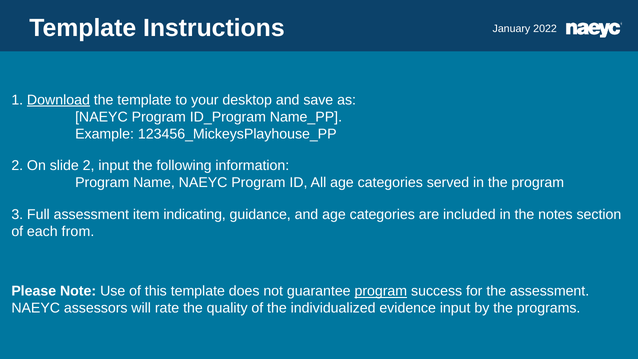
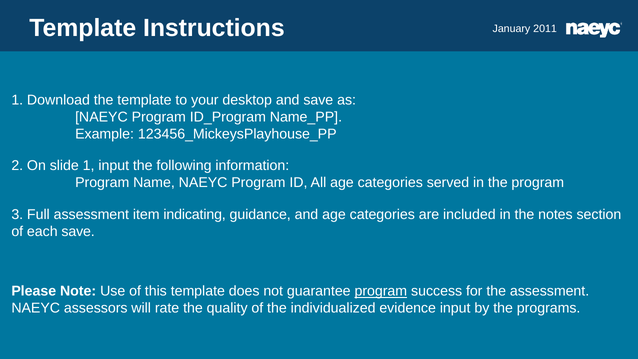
2022: 2022 -> 2011 (545, 29)
Download underline: present -> none (58, 100)
slide 2: 2 -> 1 (89, 166)
each from: from -> save (78, 232)
